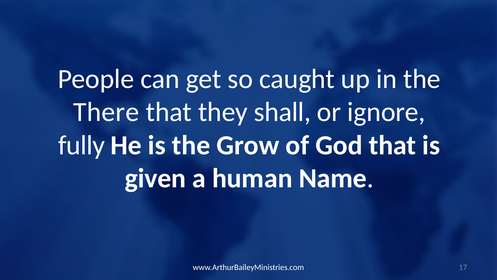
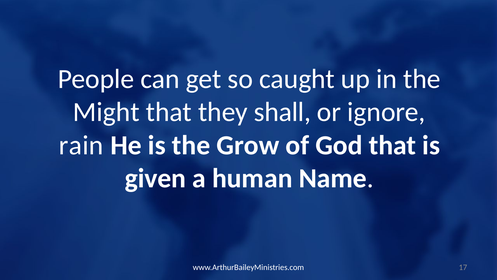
There: There -> Might (106, 112)
fully: fully -> rain (81, 145)
